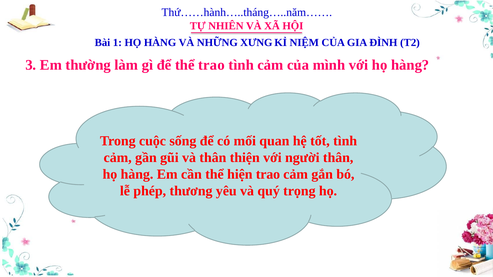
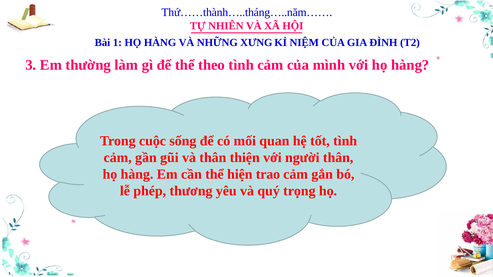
Thứ……hành…..tháng…..năm……: Thứ……hành…..tháng…..năm…… -> Thứ……thành…..tháng…..năm…… (247, 12)
thể trao: trao -> theo (212, 65)
